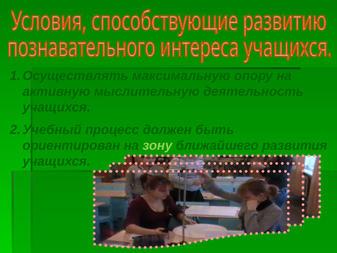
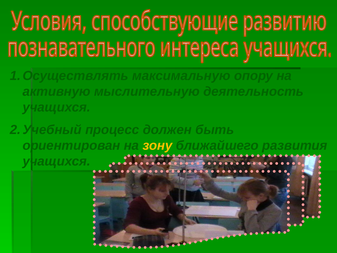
зону colour: light green -> yellow (157, 145)
